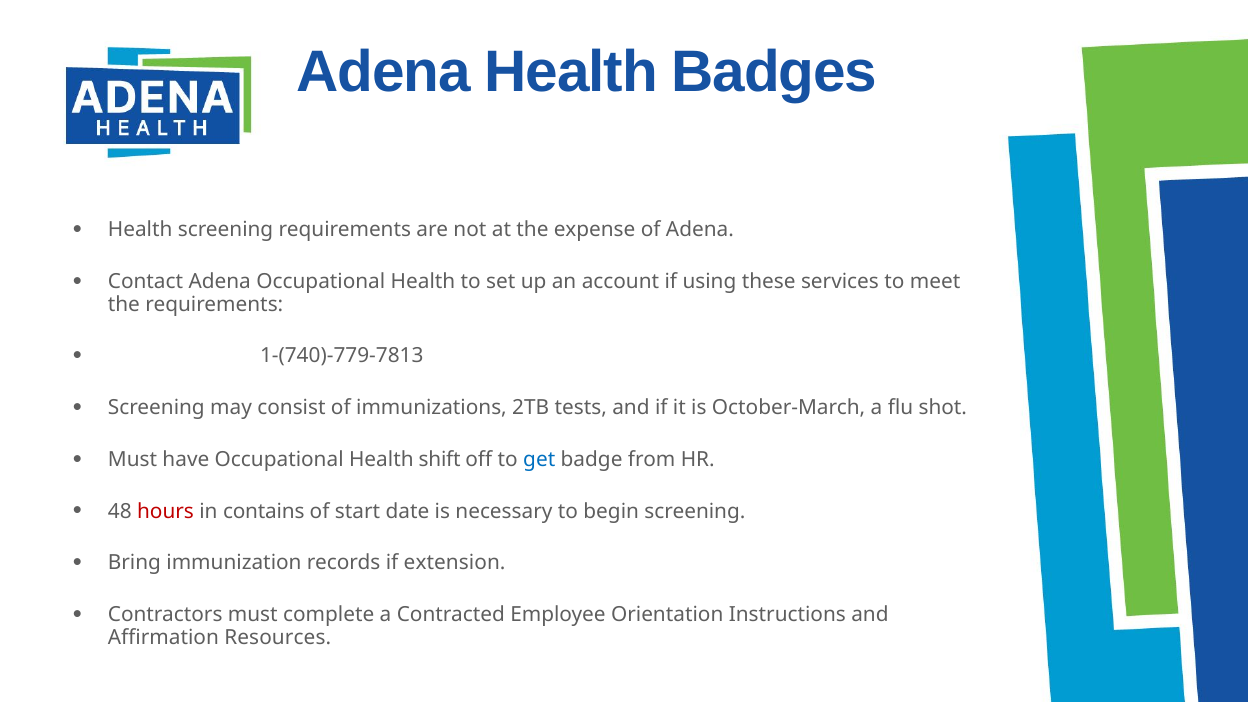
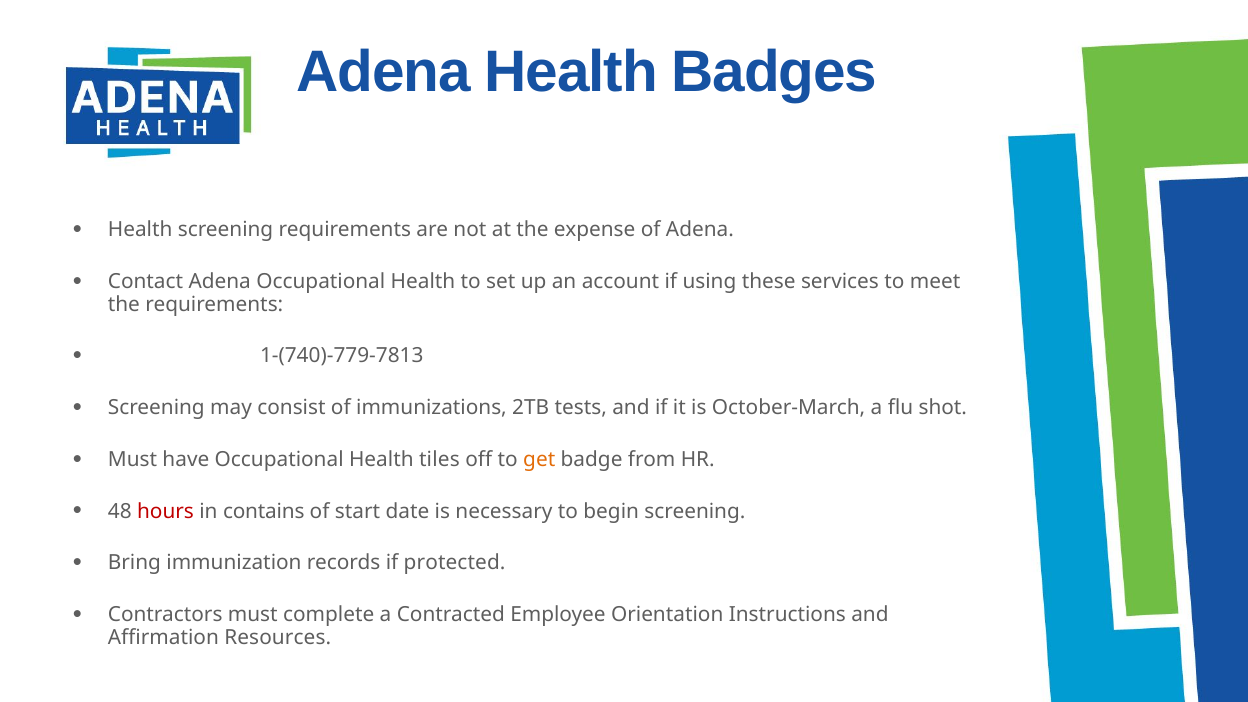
shift: shift -> tiles (439, 459)
get colour: blue -> orange (539, 459)
extension: extension -> protected (455, 563)
